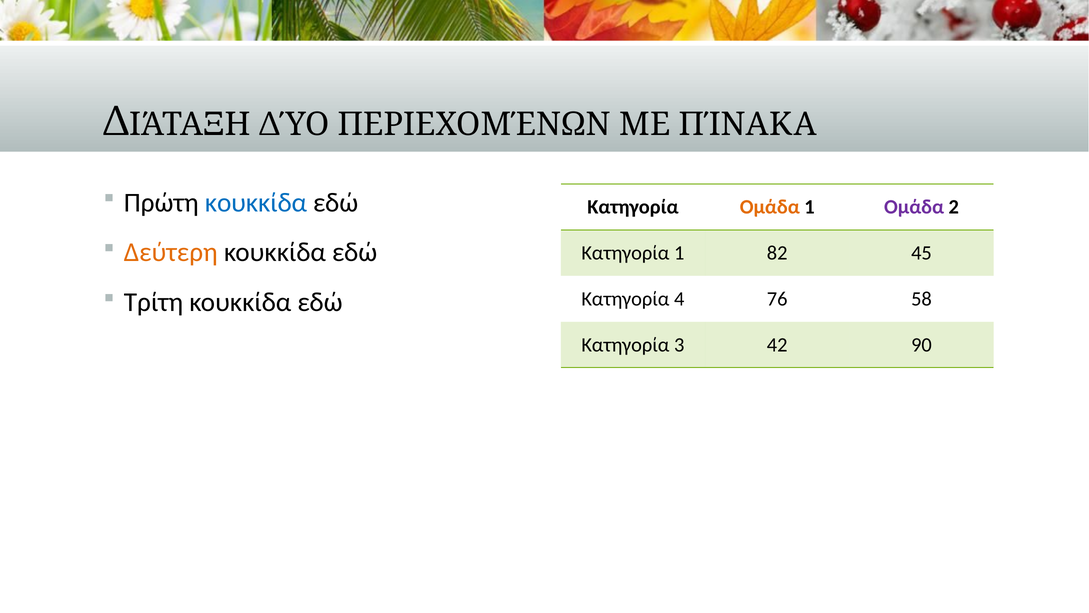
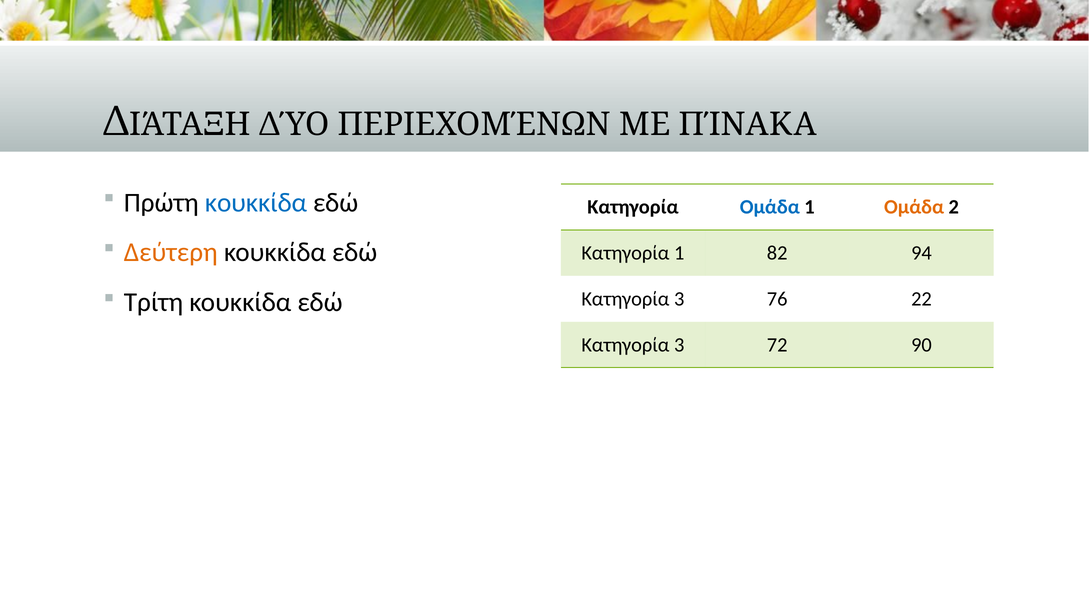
Ομάδα colour: orange -> blue (770, 207)
Ομάδα colour: purple -> orange (914, 207)
45: 45 -> 94 (921, 253)
4: 4 -> 3 (679, 299)
58: 58 -> 22 (921, 299)
42: 42 -> 72 (777, 345)
